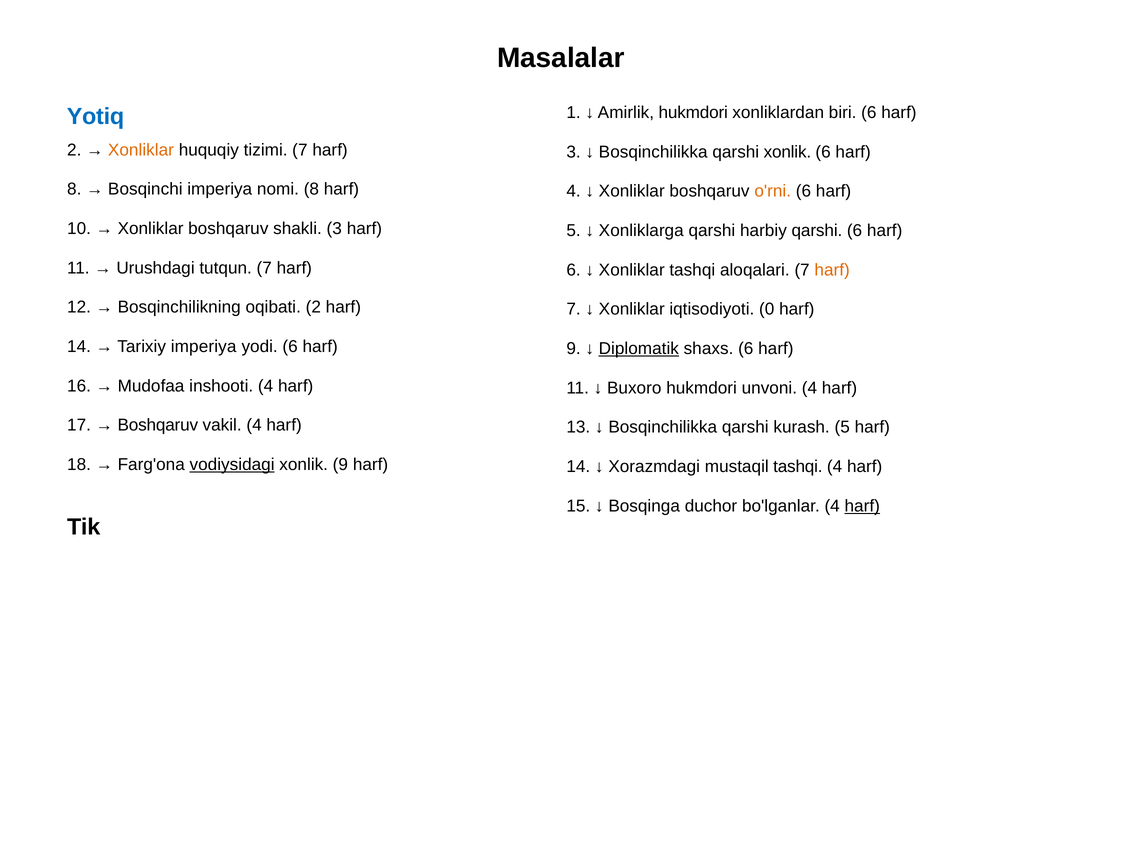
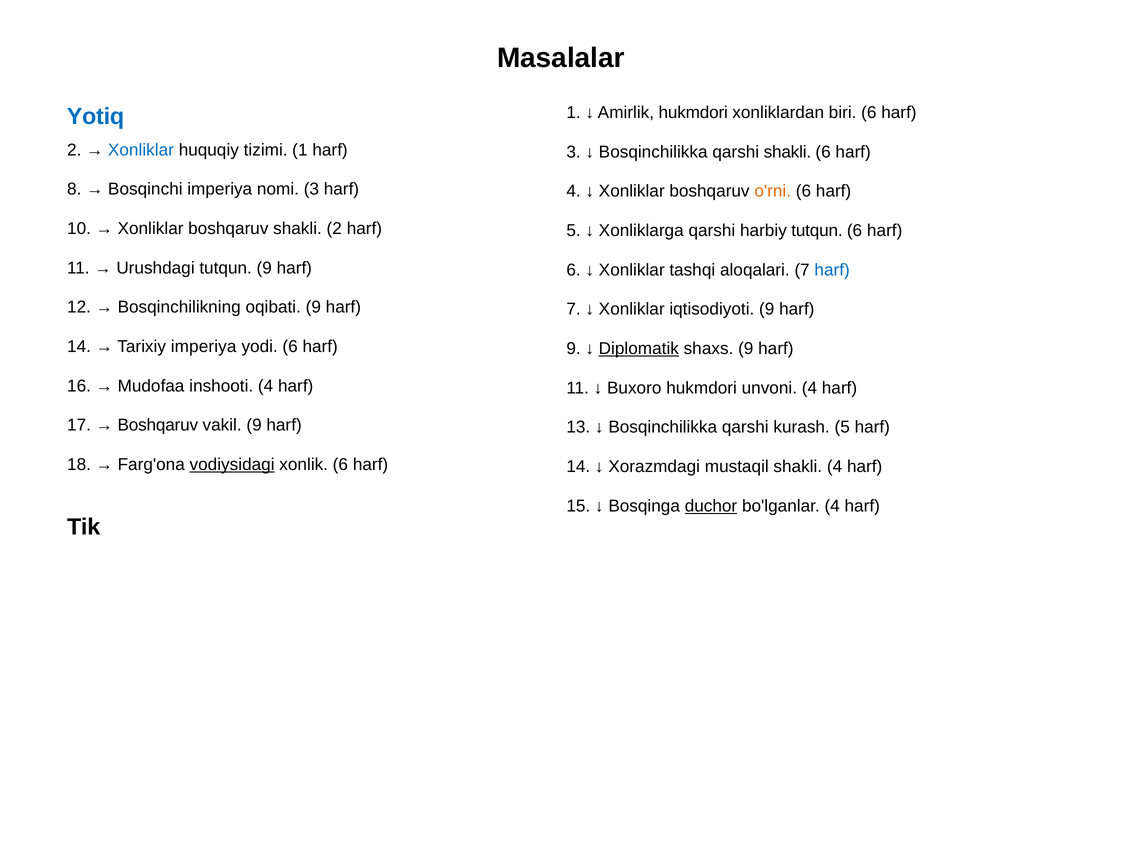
Xonliklar colour: orange -> blue (141, 150)
tizimi 7: 7 -> 1 (300, 150)
qarshi xonlik: xonlik -> shakli (787, 152)
nomi 8: 8 -> 3 (311, 189)
shakli 3: 3 -> 2 (334, 229)
harbiy qarshi: qarshi -> tutqun (817, 230)
tutqun 7: 7 -> 9 (264, 268)
harf colour: orange -> blue (832, 270)
oqibati 2: 2 -> 9 (313, 307)
iqtisodiyoti 0: 0 -> 9 (767, 309)
shaxs 6: 6 -> 9 (746, 348)
vakil 4: 4 -> 9 (254, 425)
xonlik 9: 9 -> 6 (340, 464)
mustaqil tashqi: tashqi -> shakli (798, 466)
duchor underline: none -> present (711, 506)
harf underline: present -> none (862, 506)
